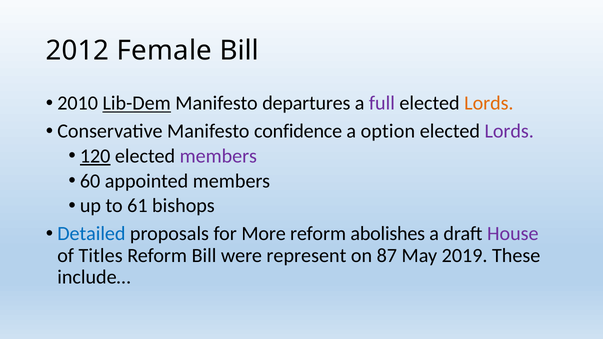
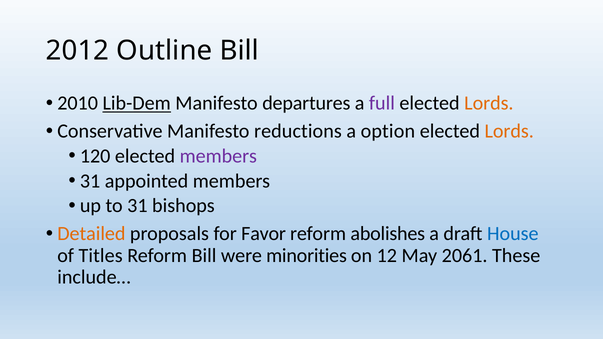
Female: Female -> Outline (164, 51)
confidence: confidence -> reductions (298, 131)
Lords colour: purple -> orange (509, 131)
120 underline: present -> none (95, 156)
60: 60 -> 31 (90, 181)
to 61: 61 -> 31 (137, 206)
Detailed colour: blue -> orange (91, 234)
More: More -> Favor (264, 234)
House colour: purple -> blue (513, 234)
represent: represent -> minorities (307, 256)
87: 87 -> 12 (387, 256)
2019: 2019 -> 2061 (465, 256)
